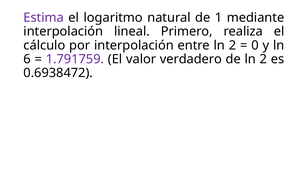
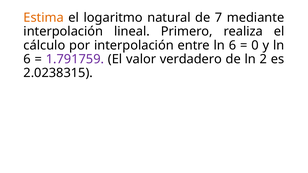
Estima colour: purple -> orange (44, 18)
1: 1 -> 7 (219, 18)
entre ln 2: 2 -> 6 (232, 45)
0.6938472: 0.6938472 -> 2.0238315 (58, 73)
